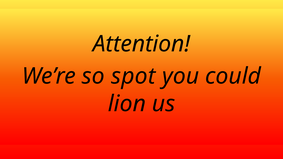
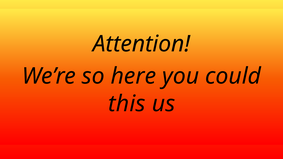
spot: spot -> here (133, 76)
lion: lion -> this (127, 104)
